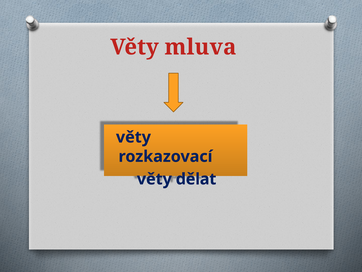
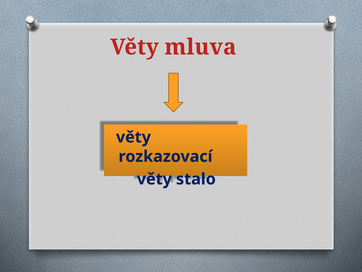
dělat: dělat -> stalo (196, 179)
